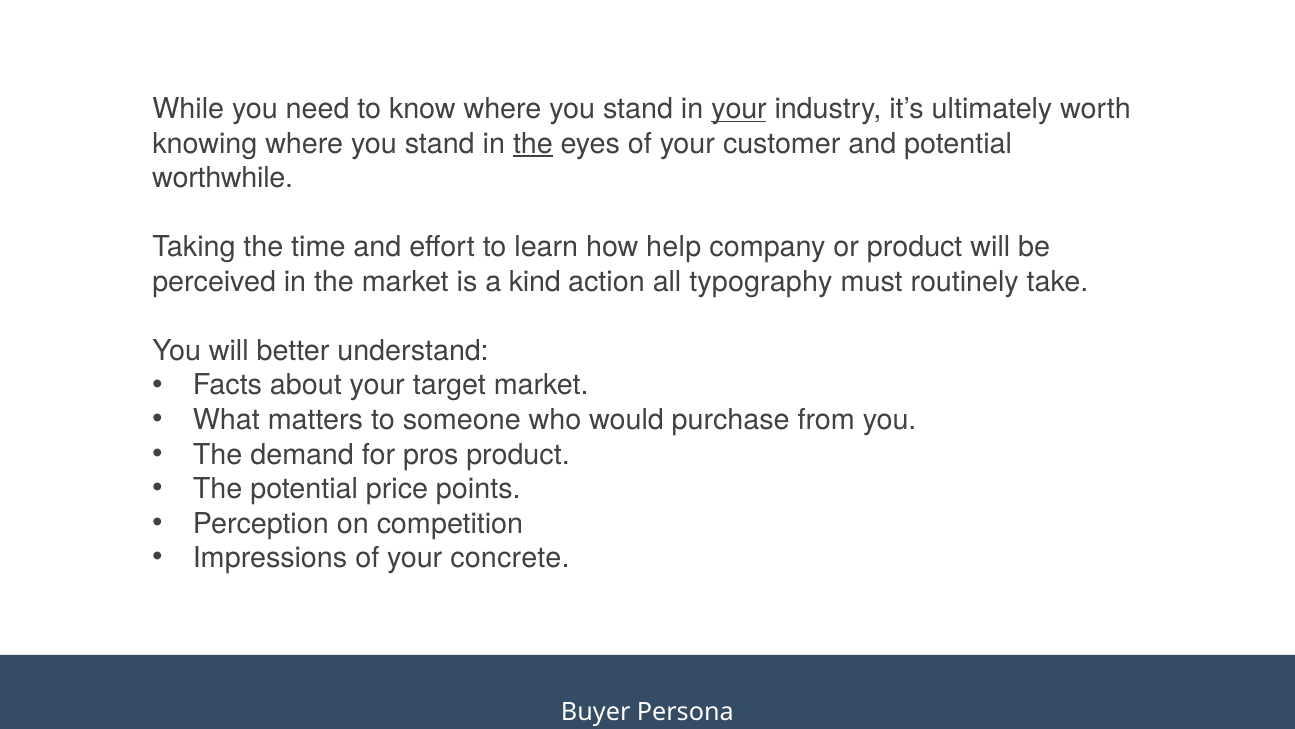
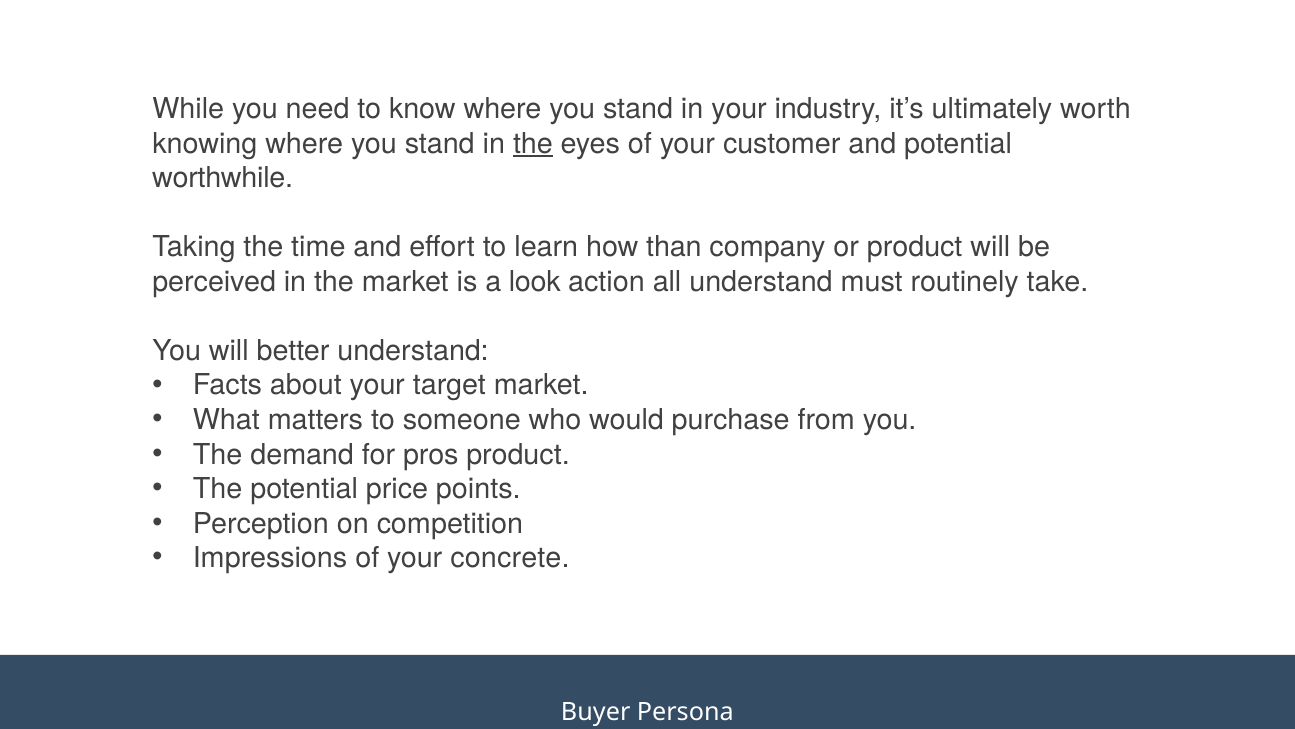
your underline: present -> none (739, 109)
help: help -> than (674, 247)
kind: kind -> look (535, 282)
all typography: typography -> understand (761, 282)
